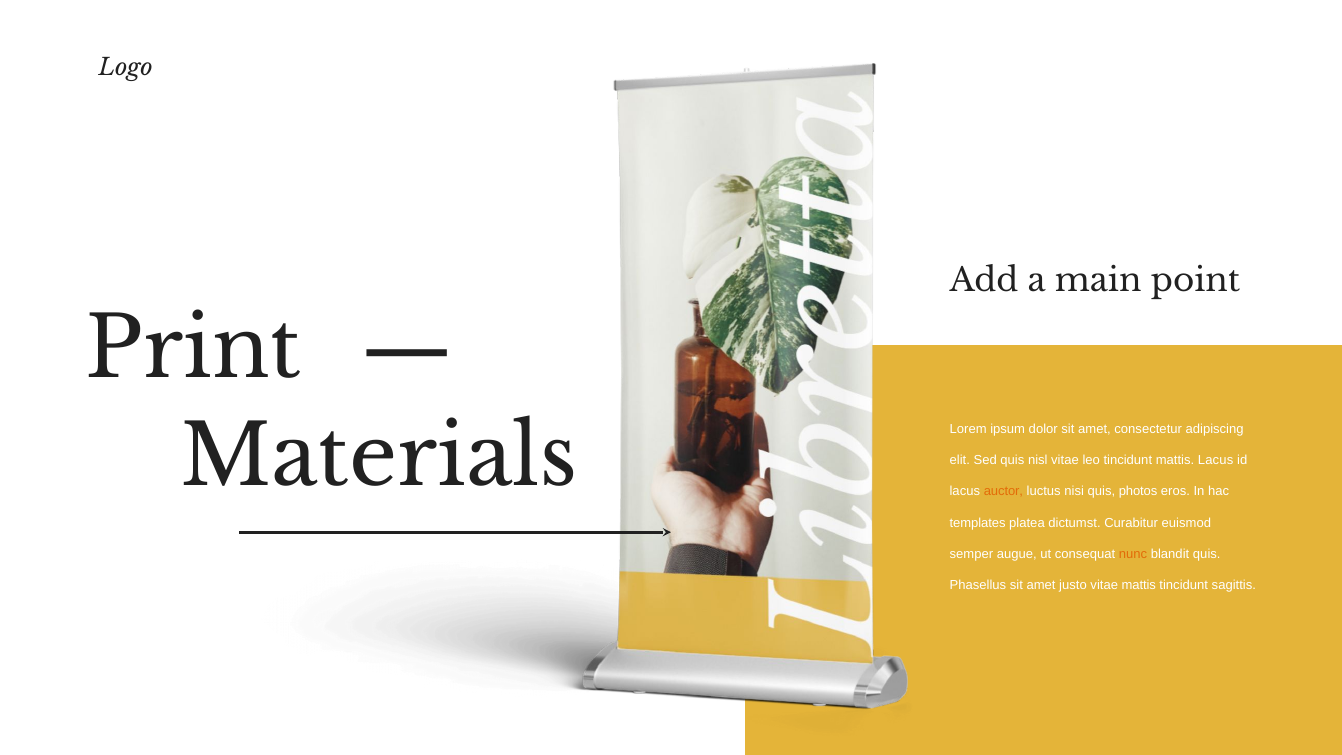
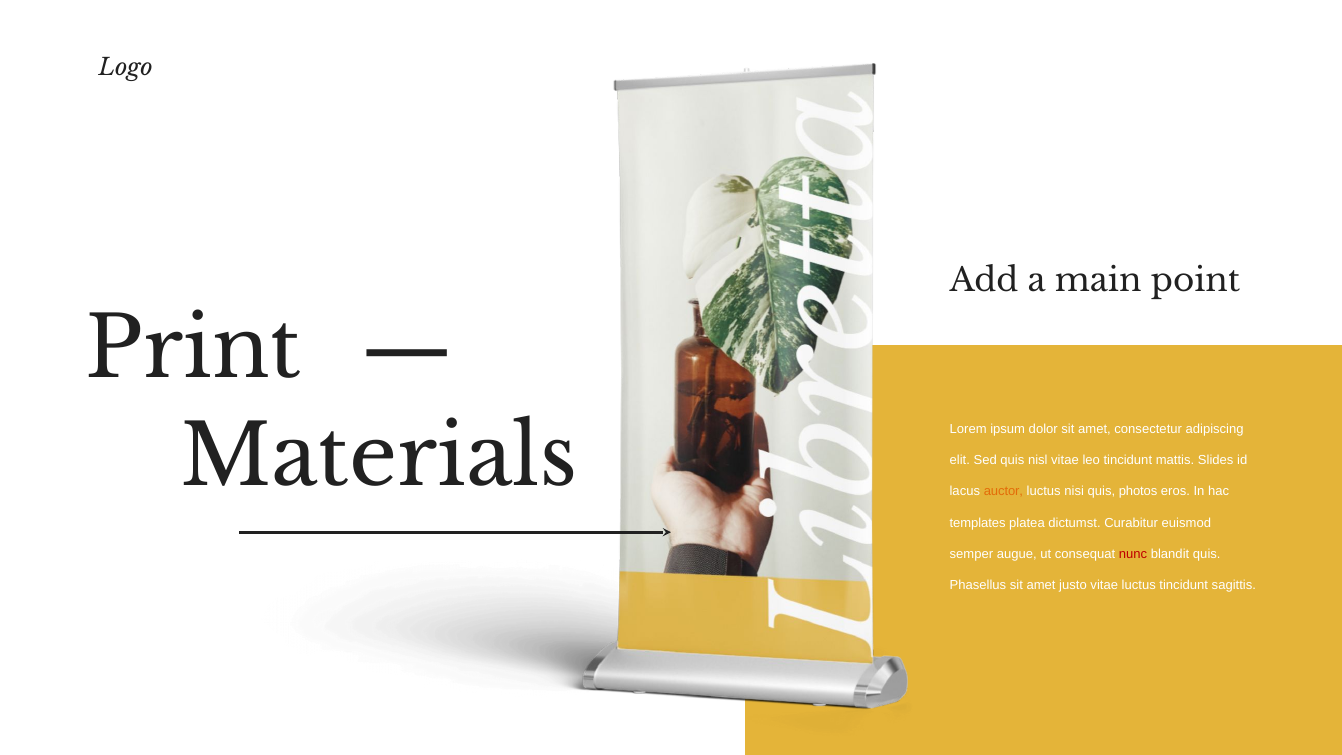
mattis Lacus: Lacus -> Slides (1216, 460)
nunc colour: orange -> red (1133, 554)
vitae mattis: mattis -> luctus (1139, 585)
